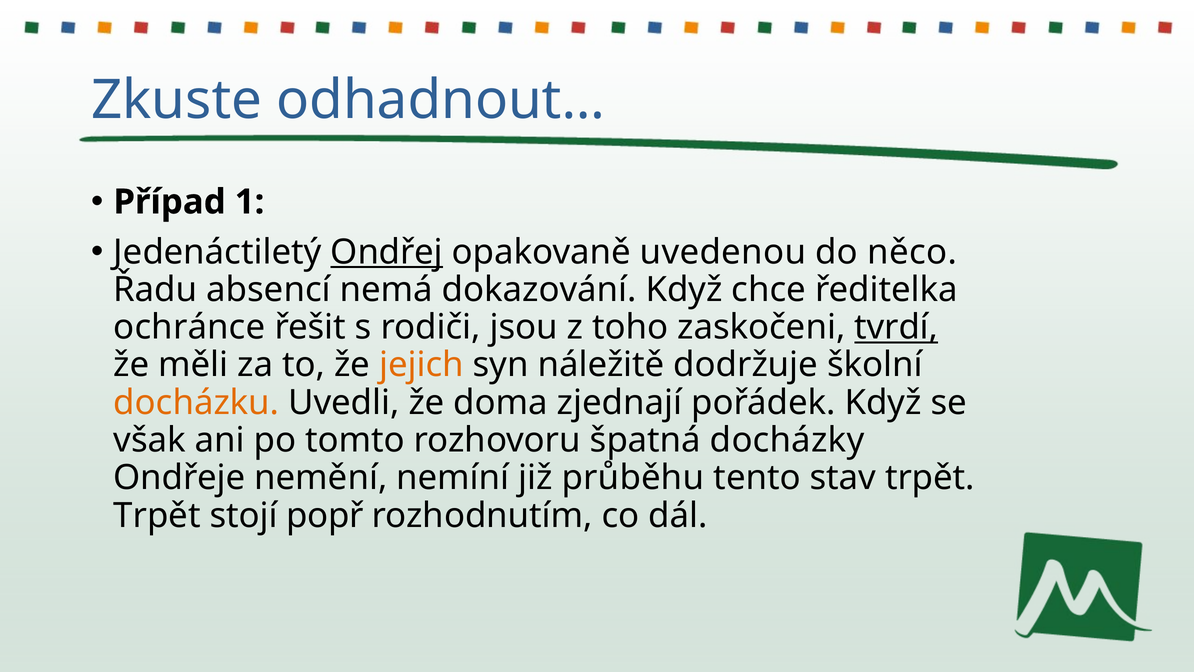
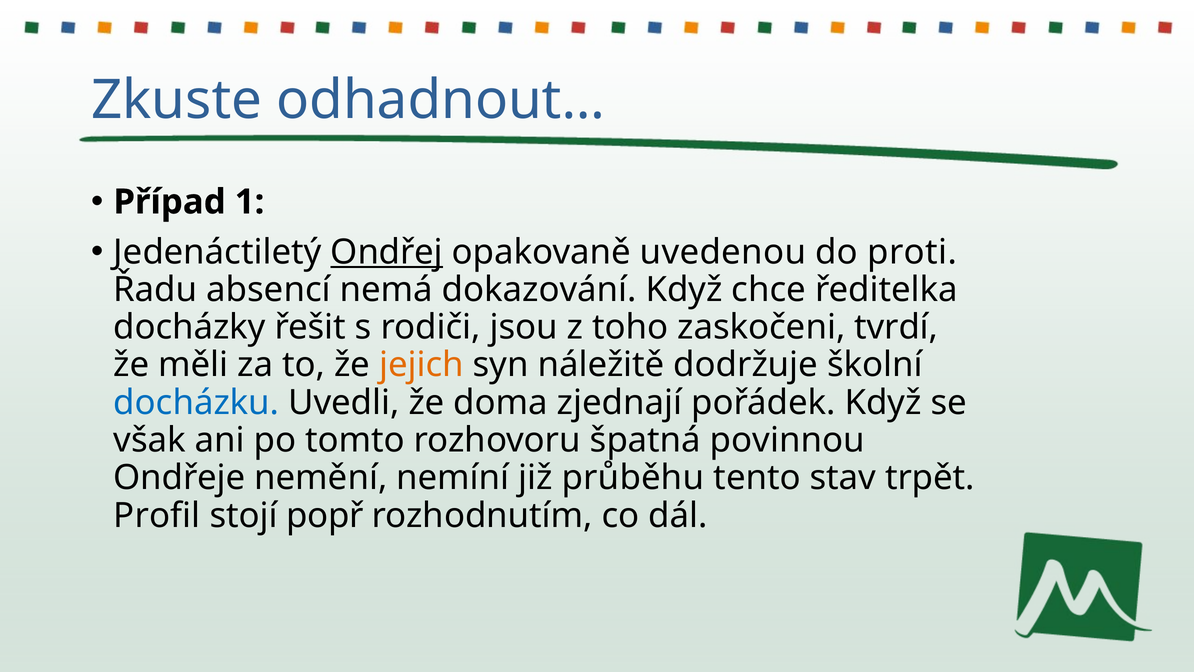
něco: něco -> proti (912, 252)
ochránce: ochránce -> docházky (190, 327)
tvrdí underline: present -> none (896, 327)
docházku colour: orange -> blue (196, 402)
docházky: docházky -> povinnou (787, 440)
Trpět: Trpět -> Profil (157, 515)
